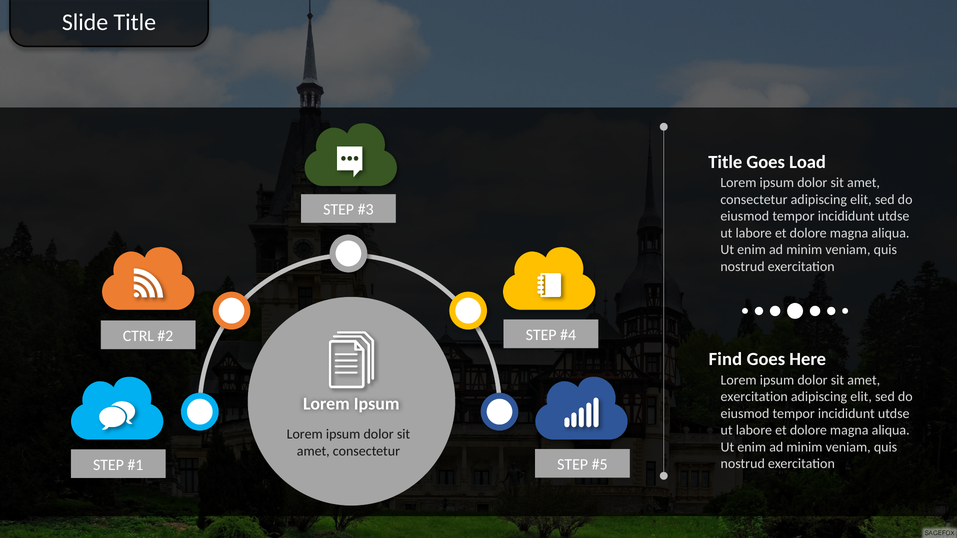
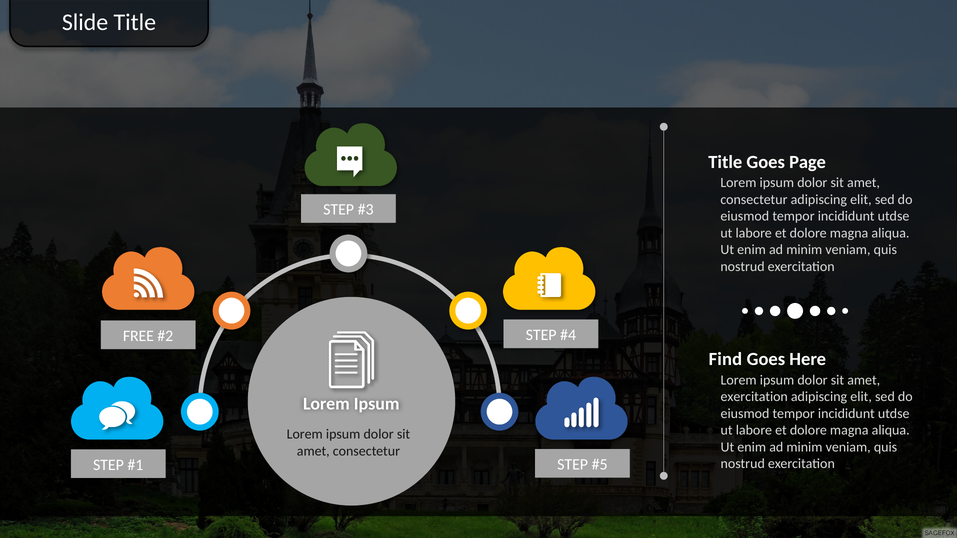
Load: Load -> Page (808, 162)
CTRL: CTRL -> FREE (138, 336)
